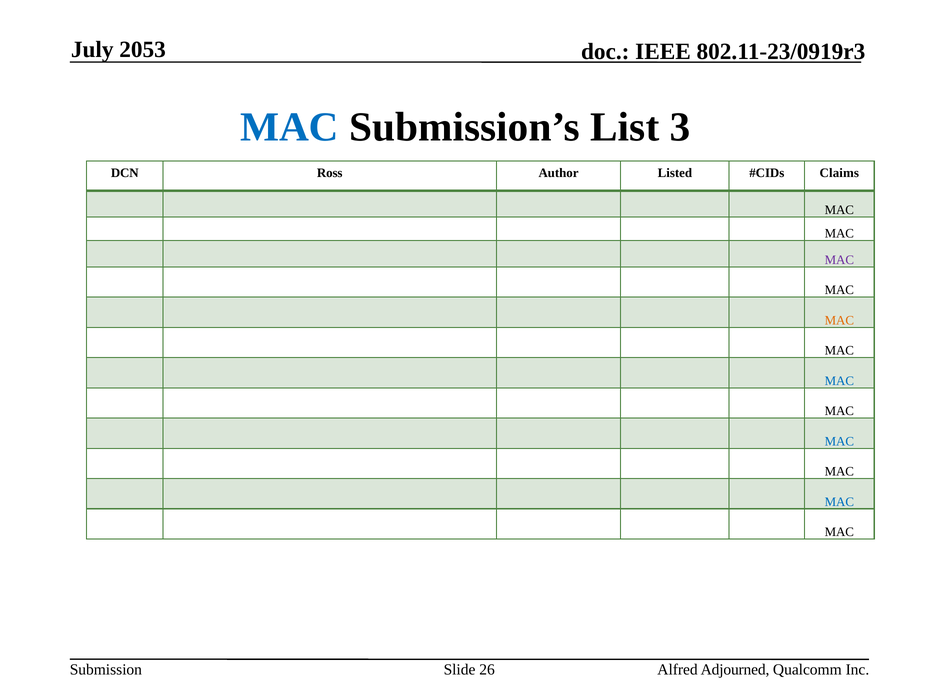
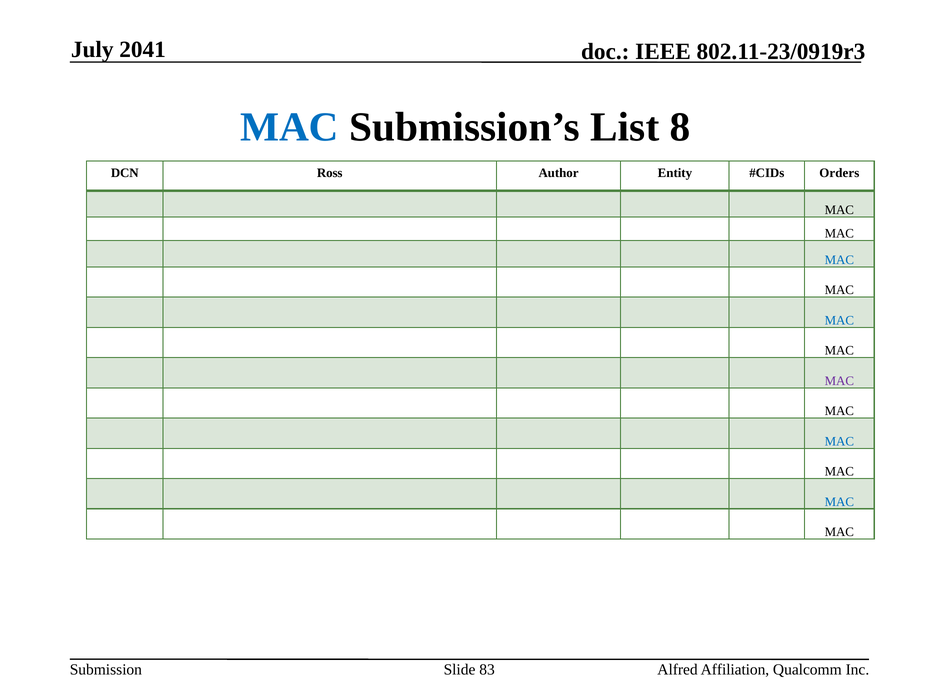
2053: 2053 -> 2041 (143, 49)
3: 3 -> 8 (680, 127)
Listed: Listed -> Entity (675, 173)
Claims: Claims -> Orders (839, 173)
MAC colour: purple -> blue (839, 260)
MAC colour: orange -> blue (839, 320)
MAC colour: blue -> purple (839, 381)
26: 26 -> 83 (487, 670)
Adjourned: Adjourned -> Affiliation (735, 670)
